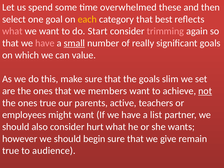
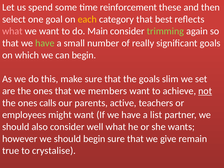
overwhelmed: overwhelmed -> reinforcement (128, 7)
Start: Start -> Main (98, 31)
trimming colour: pink -> light green (165, 31)
have colour: pink -> light green (45, 43)
small underline: present -> none (74, 43)
can value: value -> begin (84, 55)
ones true: true -> calls (48, 103)
hurt: hurt -> well (95, 127)
audience: audience -> crystalise (54, 151)
